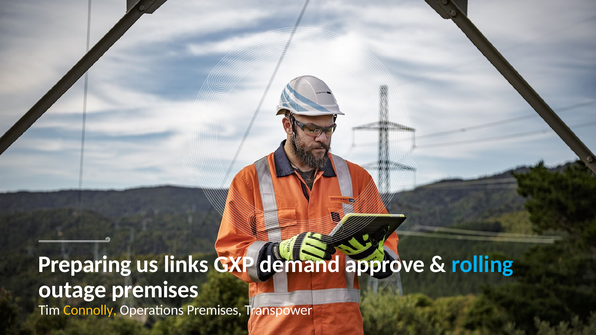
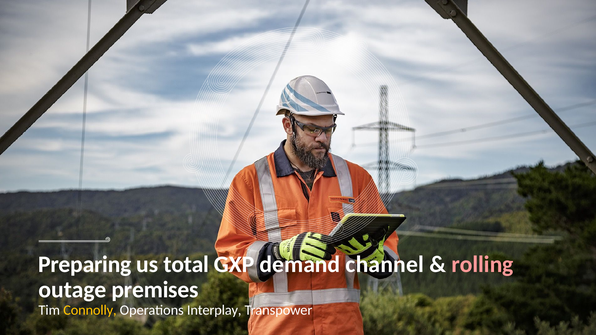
links: links -> total (186, 264)
approve: approve -> channel (385, 264)
rolling colour: light blue -> pink (483, 264)
Operations Premises: Premises -> Interplay (214, 310)
